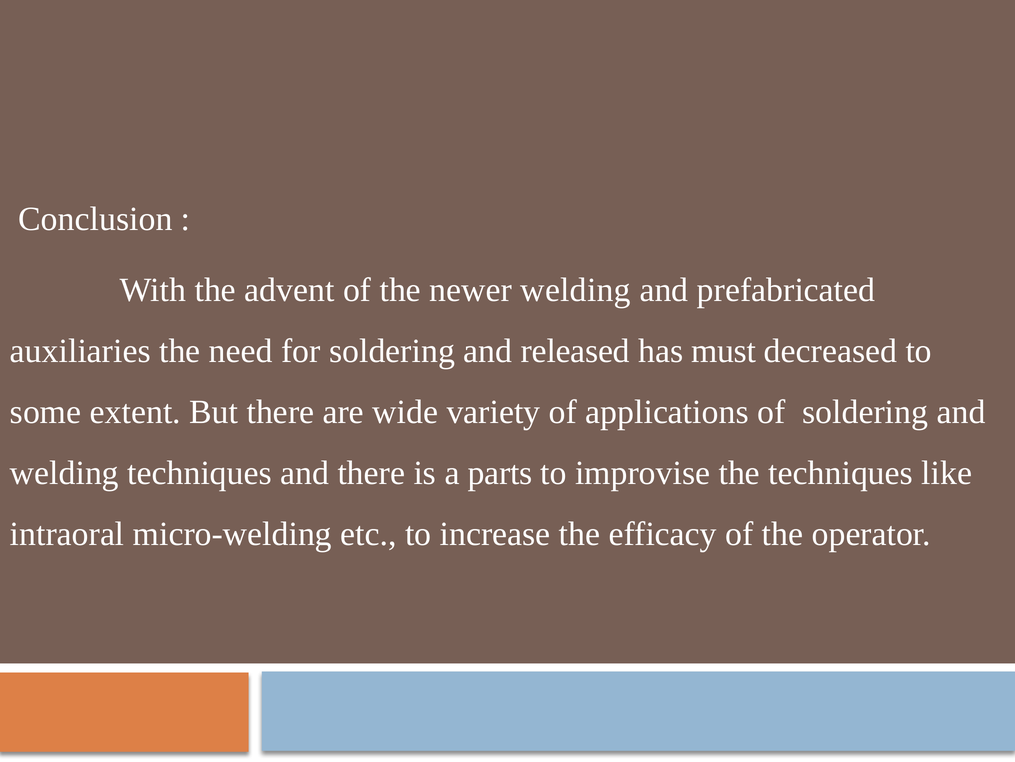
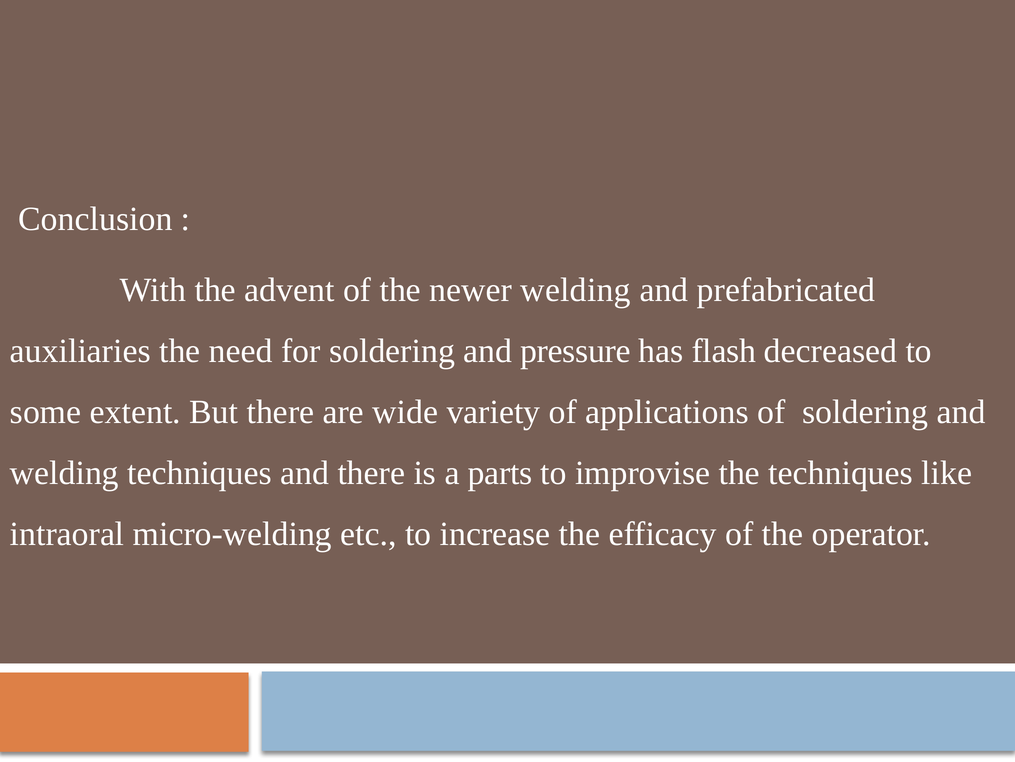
released: released -> pressure (575, 351)
must: must -> flash (724, 351)
